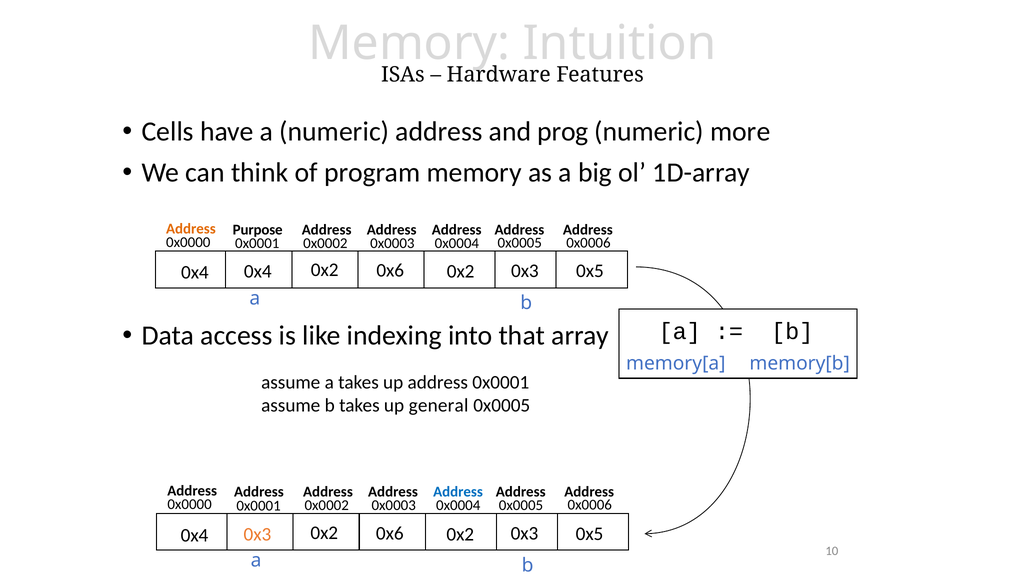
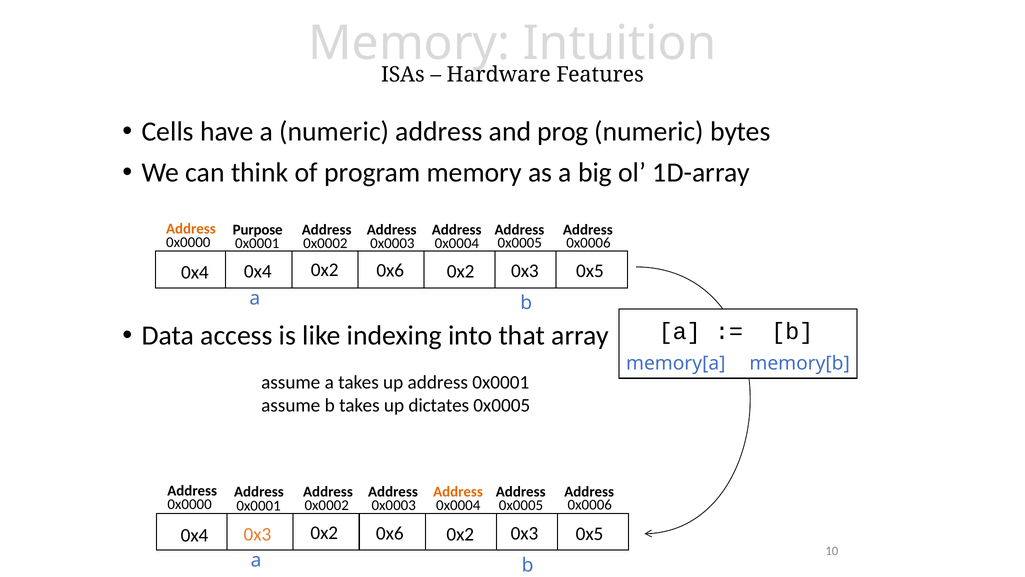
more: more -> bytes (740, 132)
general: general -> dictates (439, 405)
Address colour: blue -> orange (458, 492)
